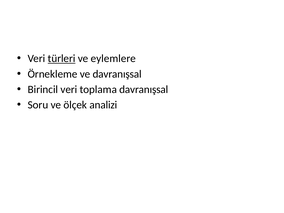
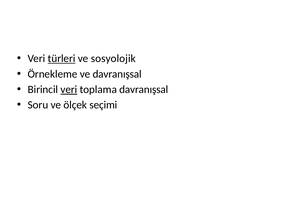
eylemlere: eylemlere -> sosyolojik (113, 59)
veri underline: none -> present (69, 89)
analizi: analizi -> seçimi (103, 105)
